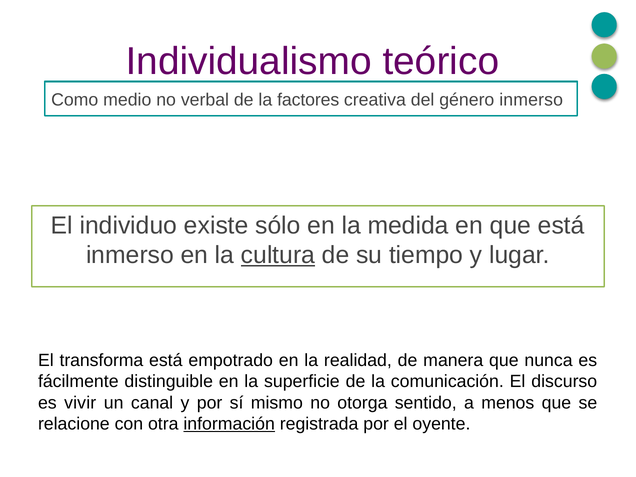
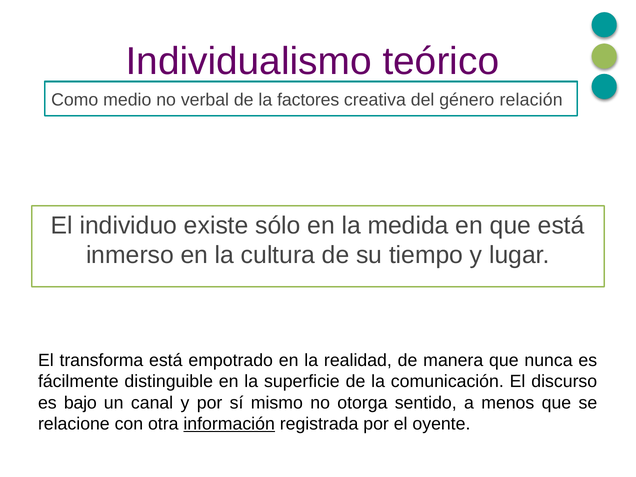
género inmerso: inmerso -> relación (531, 100)
cultura underline: present -> none (278, 255)
vivir: vivir -> bajo (80, 403)
